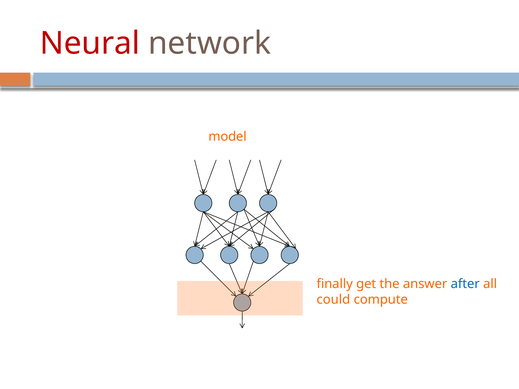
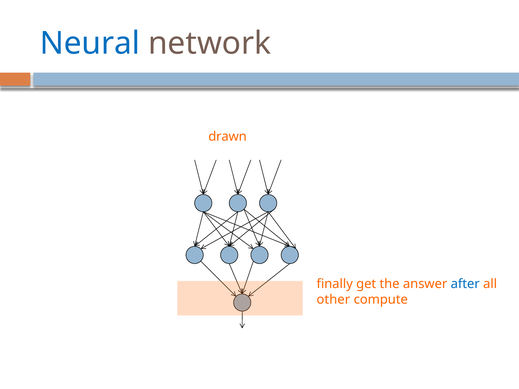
Neural colour: red -> blue (90, 43)
model: model -> drawn (228, 137)
could: could -> other (333, 300)
